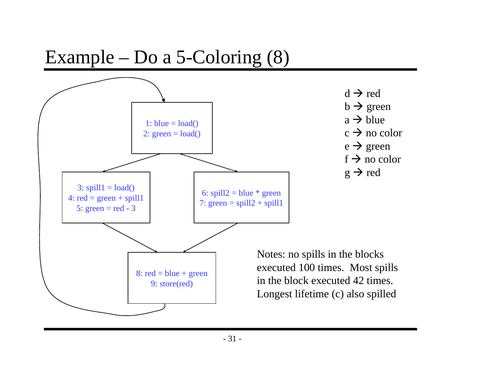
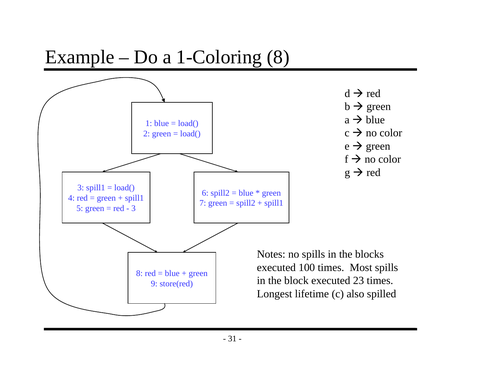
5-Coloring: 5-Coloring -> 1-Coloring (219, 57)
42: 42 -> 23 (359, 281)
